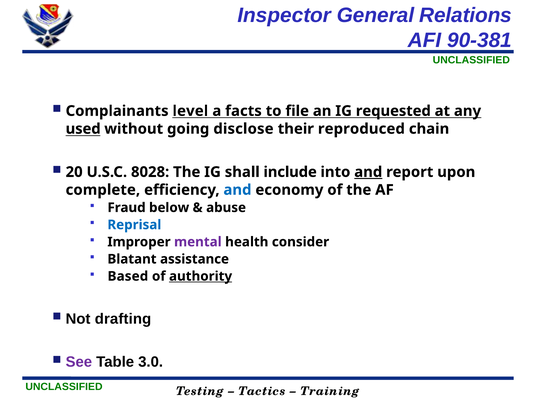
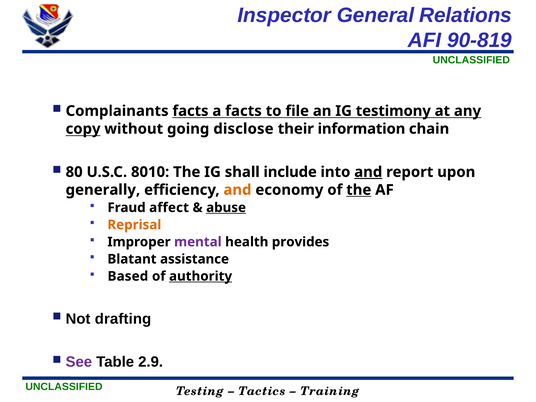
90-381: 90-381 -> 90-819 (479, 40)
Complainants level: level -> facts (190, 111)
requested: requested -> testimony (393, 111)
used: used -> copy (83, 129)
reproduced: reproduced -> information (361, 129)
20: 20 -> 80 (74, 172)
8028: 8028 -> 8010 (150, 172)
complete: complete -> generally (103, 190)
and colour: blue -> orange (237, 190)
the underline: none -> present (359, 190)
below: below -> affect (169, 208)
abuse underline: none -> present (226, 208)
Reprisal colour: blue -> orange (134, 225)
consider: consider -> provides (301, 242)
3.0: 3.0 -> 2.9 (151, 362)
